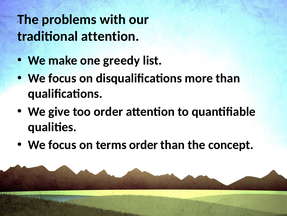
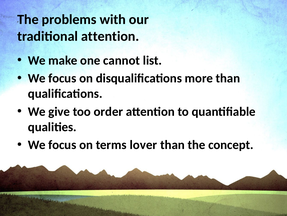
greedy: greedy -> cannot (122, 60)
terms order: order -> lover (143, 144)
